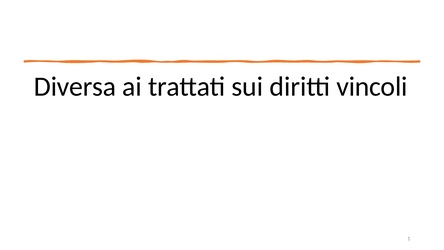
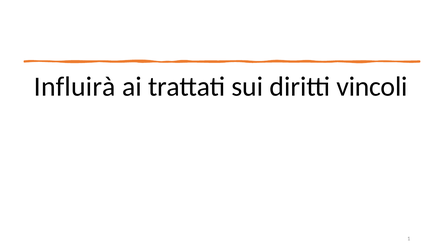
Diversa: Diversa -> Influirà (75, 87)
